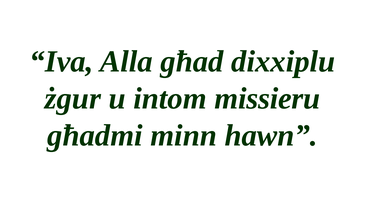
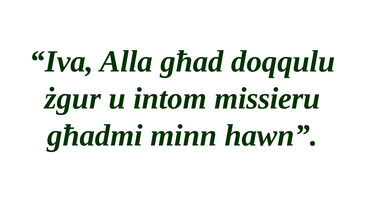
dixxiplu: dixxiplu -> doqqulu (283, 61)
